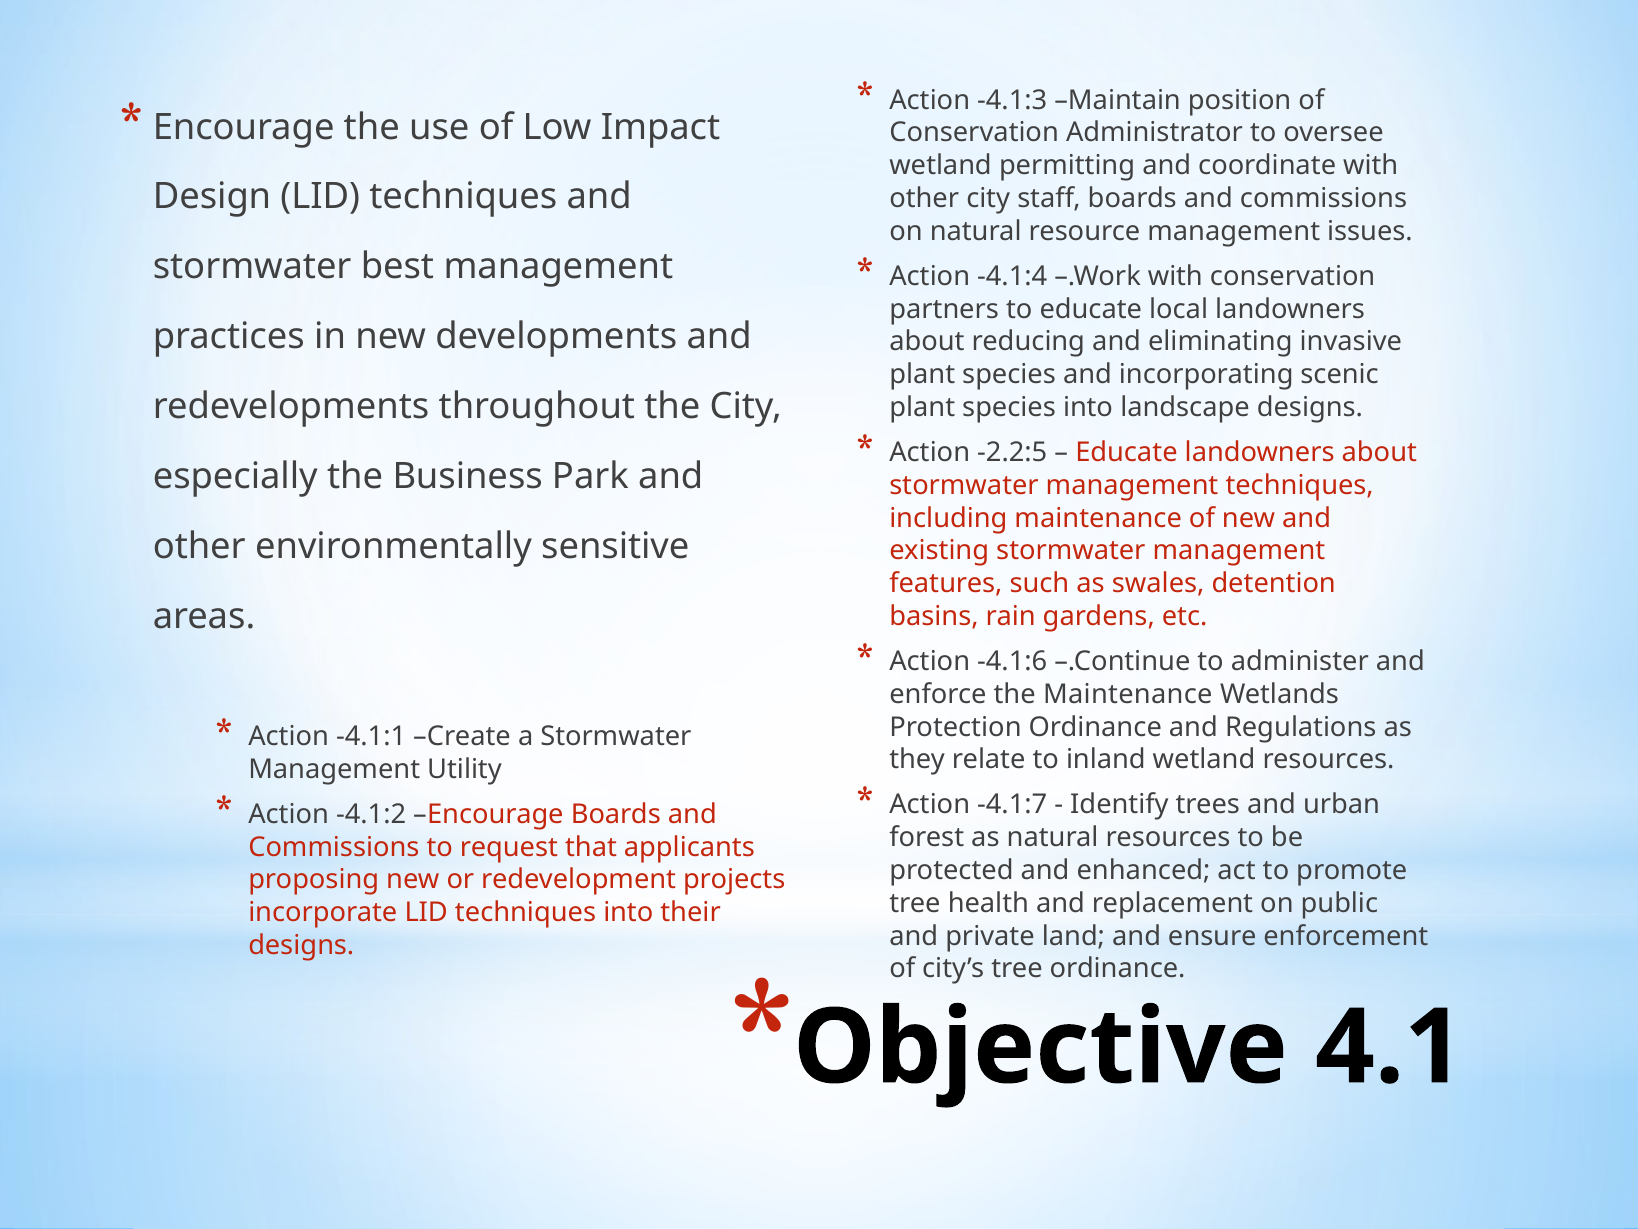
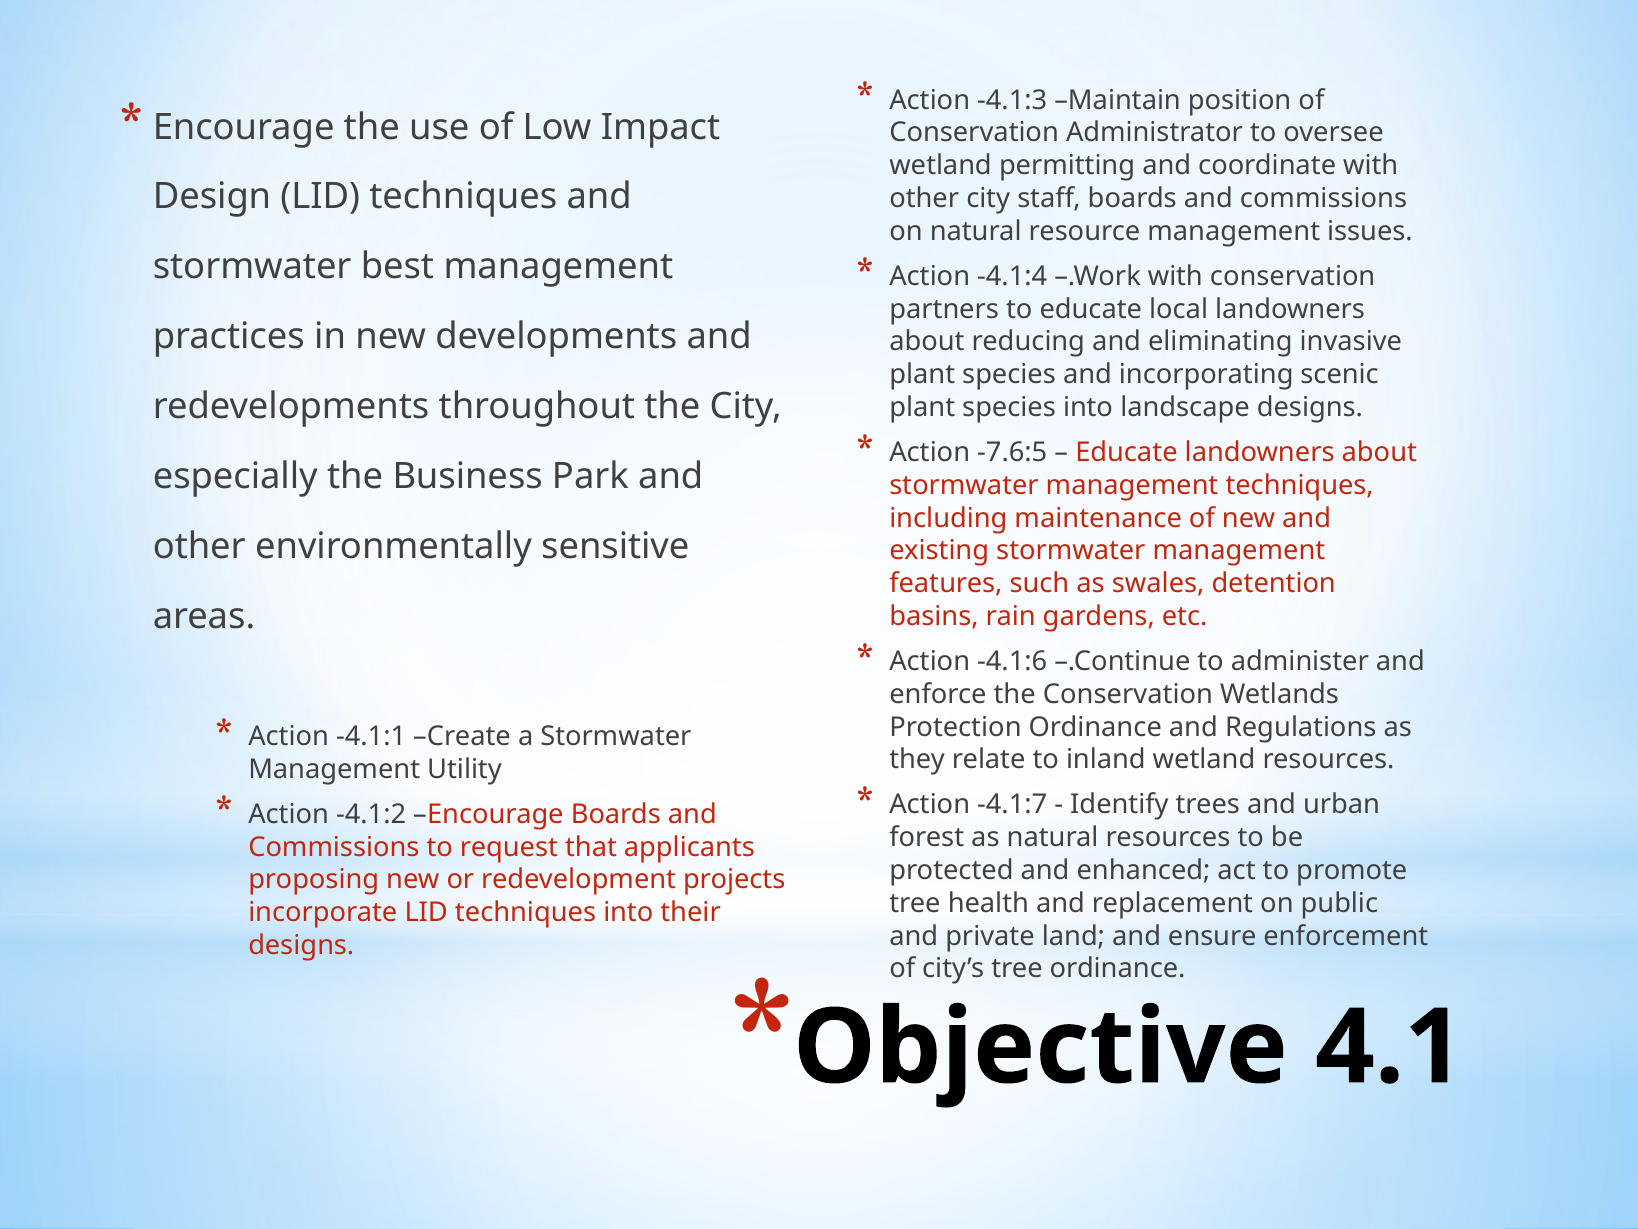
-2.2:5: -2.2:5 -> -7.6:5 (1012, 452)
the Maintenance: Maintenance -> Conservation (1128, 694)
